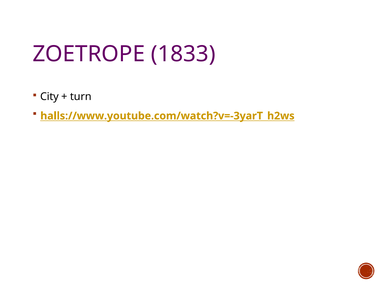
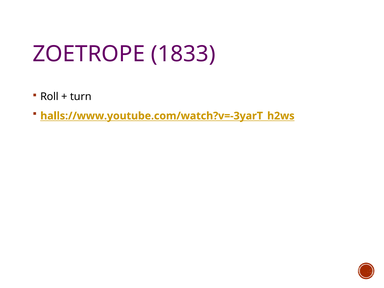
City: City -> Roll (49, 97)
